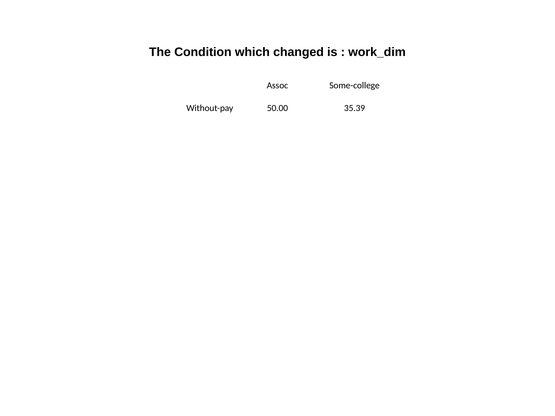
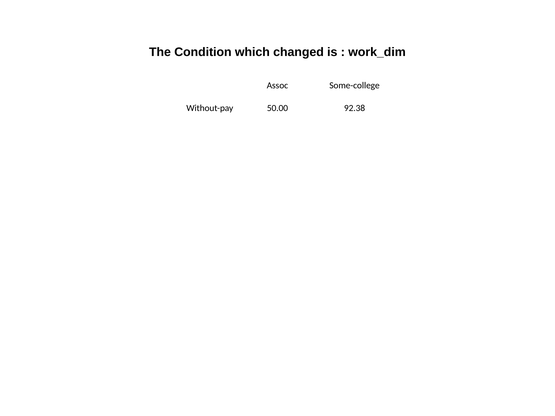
35.39: 35.39 -> 92.38 (355, 108)
